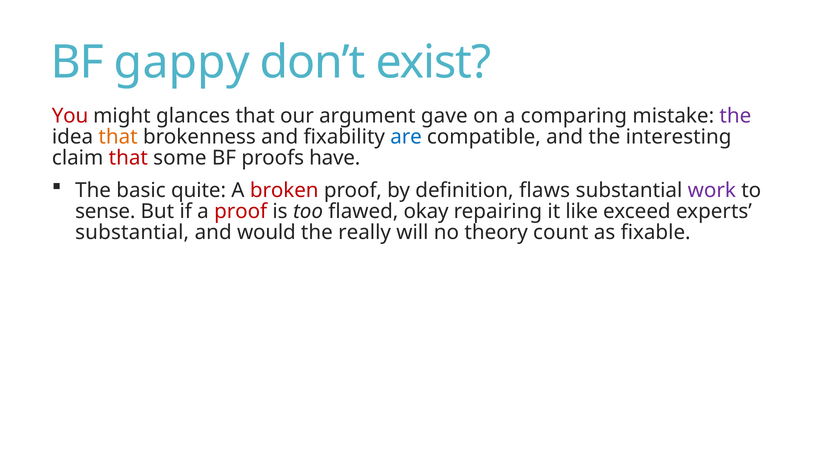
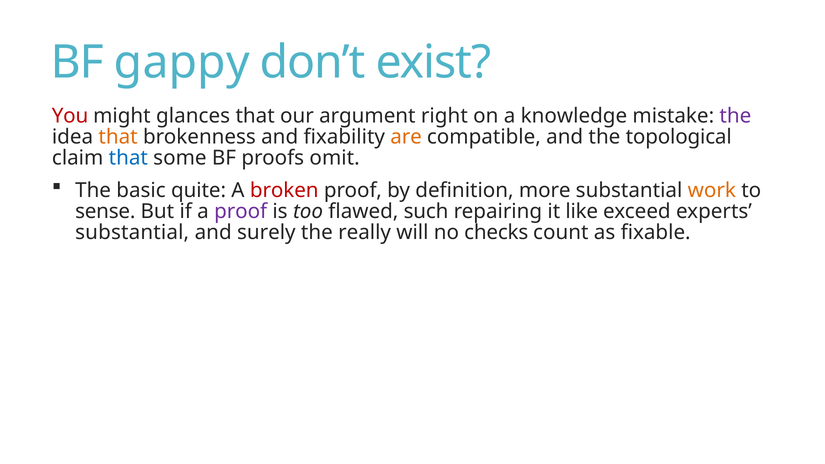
gave: gave -> right (444, 116)
comparing: comparing -> knowledge (574, 116)
are colour: blue -> orange (406, 137)
interesting: interesting -> topological (679, 137)
that colour: red -> blue (128, 158)
have: have -> omit (335, 158)
flaws: flaws -> more (545, 190)
work colour: purple -> orange (712, 190)
proof colour: red -> purple (241, 211)
okay: okay -> such (426, 211)
would: would -> surely (266, 232)
theory: theory -> checks (496, 232)
